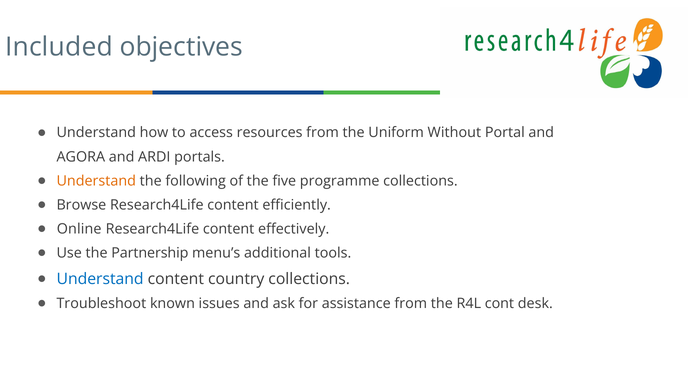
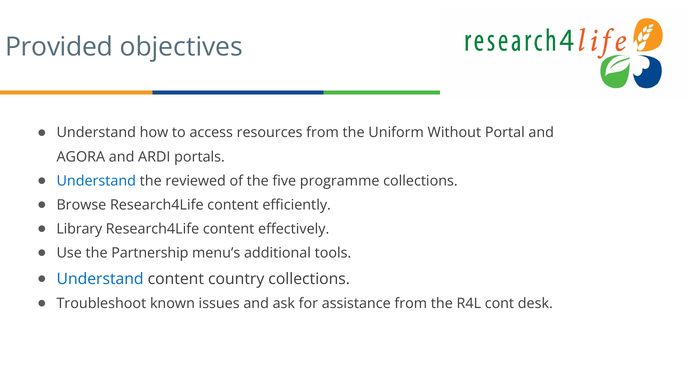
Included: Included -> Provided (59, 47)
Understand colour: orange -> blue (96, 181)
following: following -> reviewed (196, 181)
Online: Online -> Library (79, 229)
